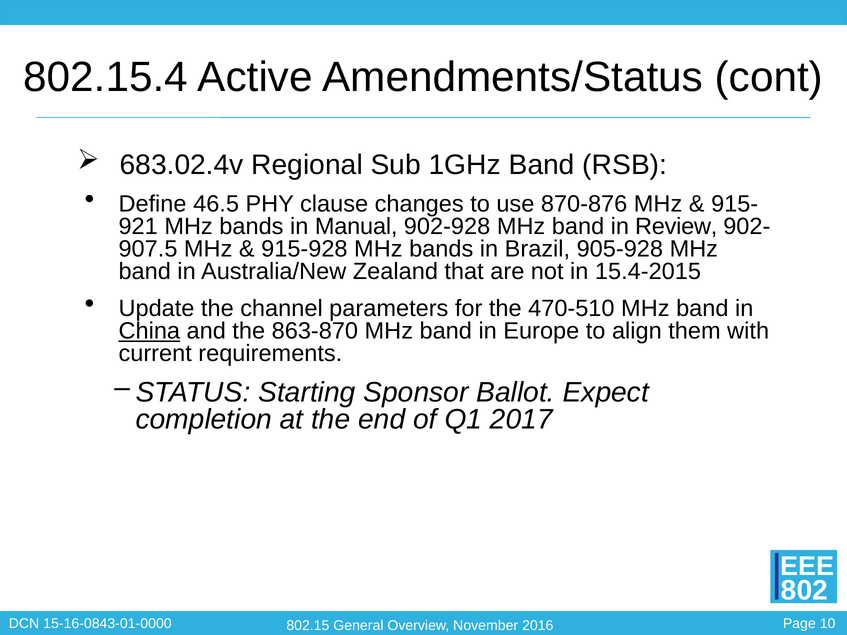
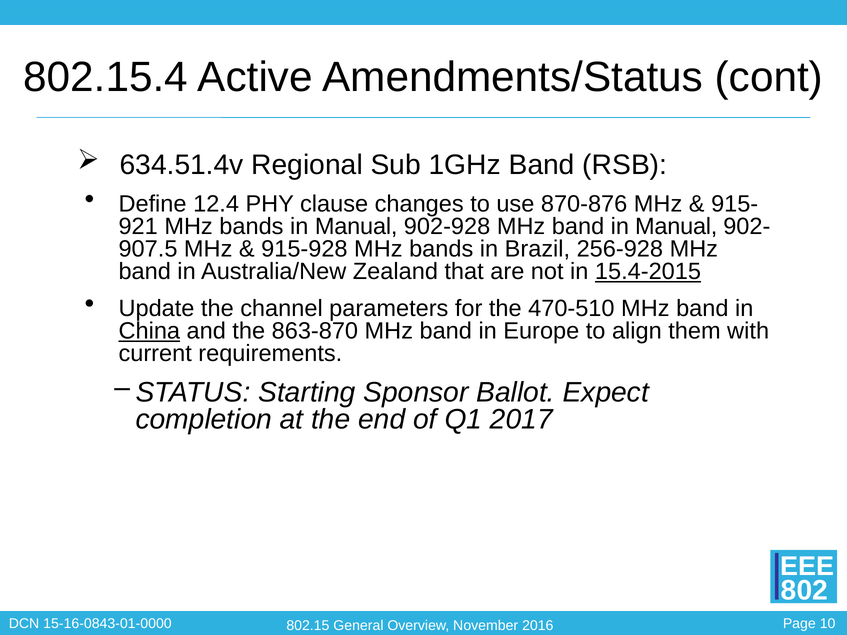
683.02.4v: 683.02.4v -> 634.51.4v (182, 165)
46.5: 46.5 -> 12.4 (216, 204)
band in Review: Review -> Manual (676, 227)
905-928: 905-928 -> 256-928 (620, 249)
15.4-2015 underline: none -> present (648, 272)
